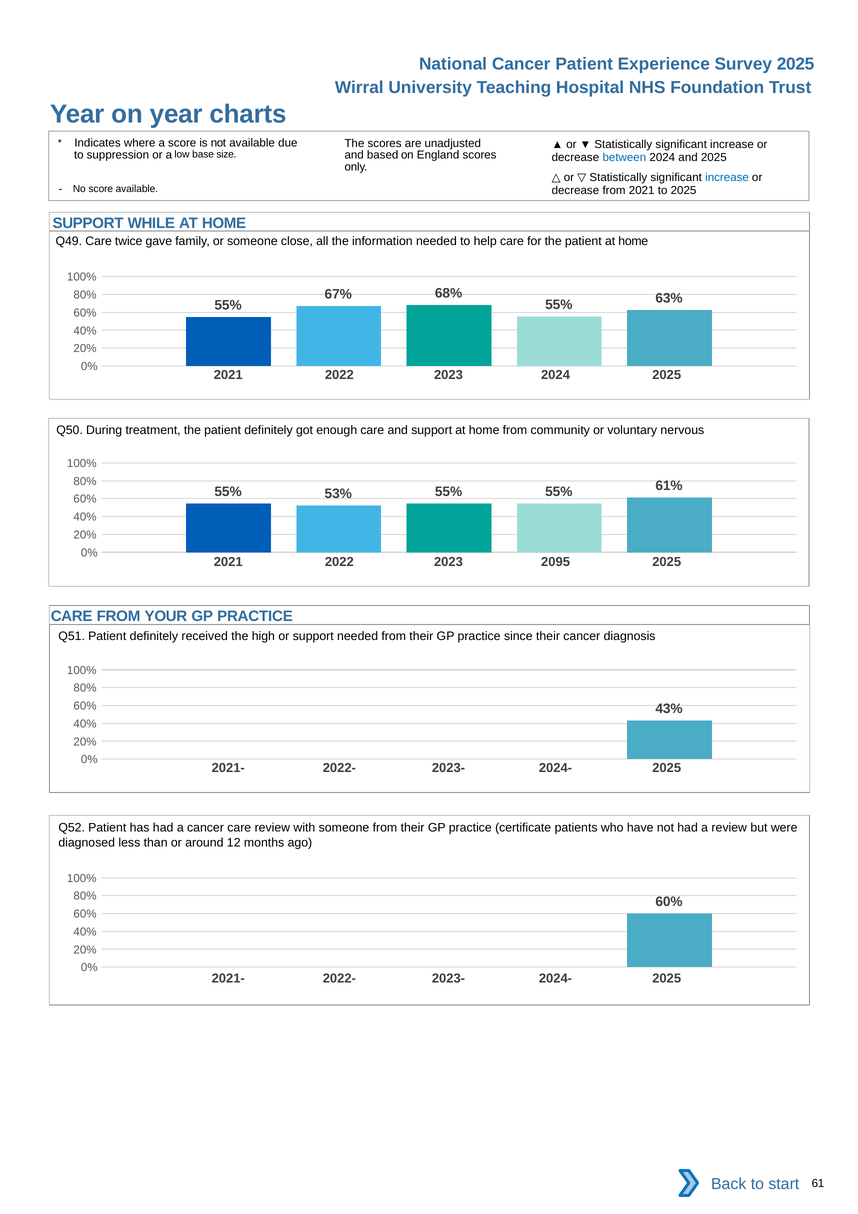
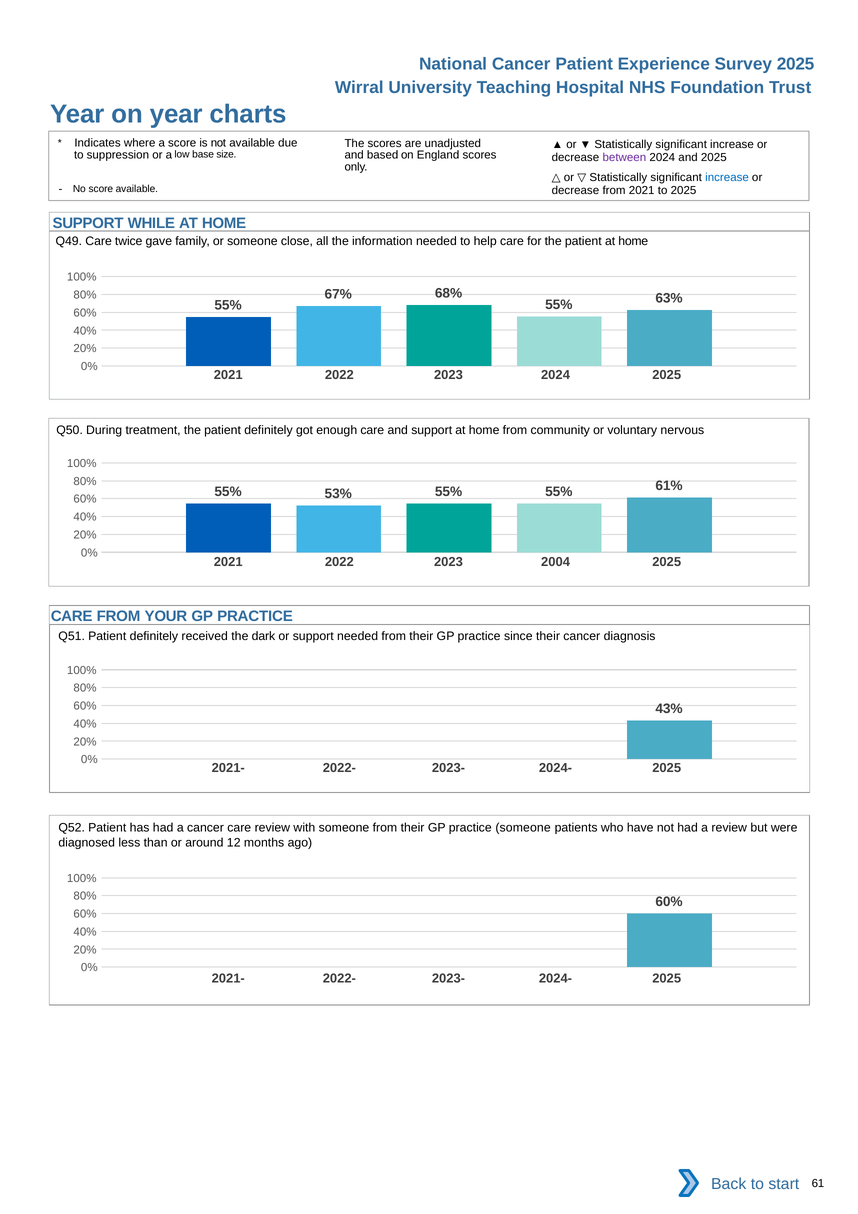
between colour: blue -> purple (624, 157)
2095: 2095 -> 2004 (556, 562)
high: high -> dark (263, 636)
practice certificate: certificate -> someone (523, 828)
